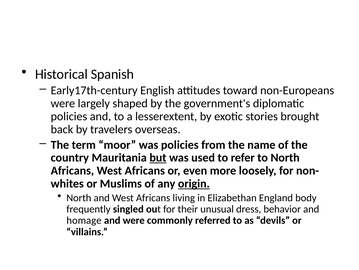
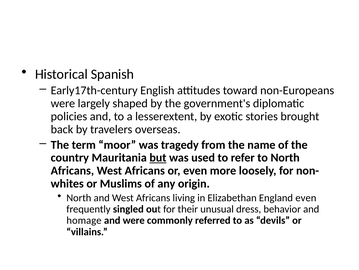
was policies: policies -> tragedy (180, 144)
origin underline: present -> none (194, 183)
England body: body -> even (306, 197)
